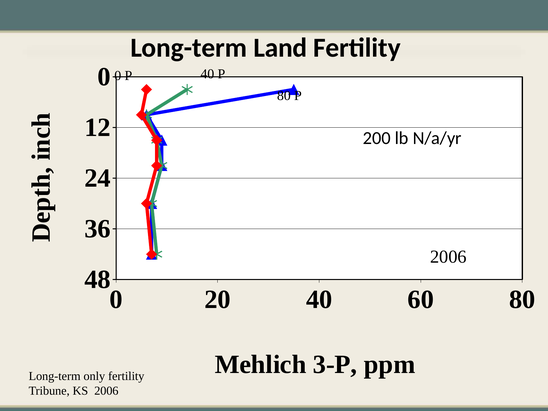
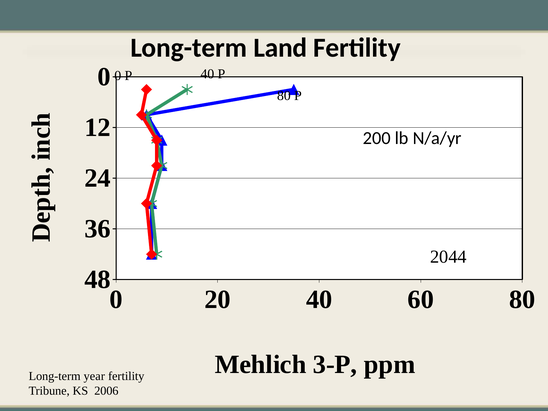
2006: 2006 -> 2044 (448, 257)
only: only -> year (94, 376)
